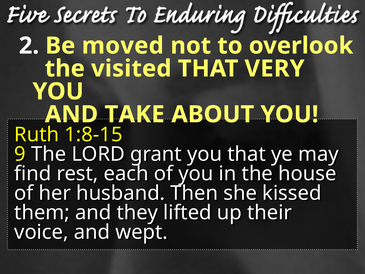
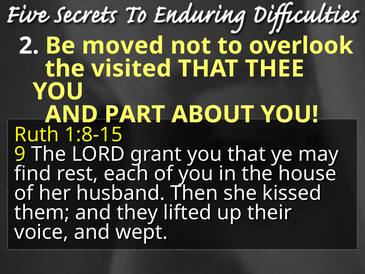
VERY: VERY -> THEE (275, 69)
TAKE: TAKE -> PART (135, 114)
